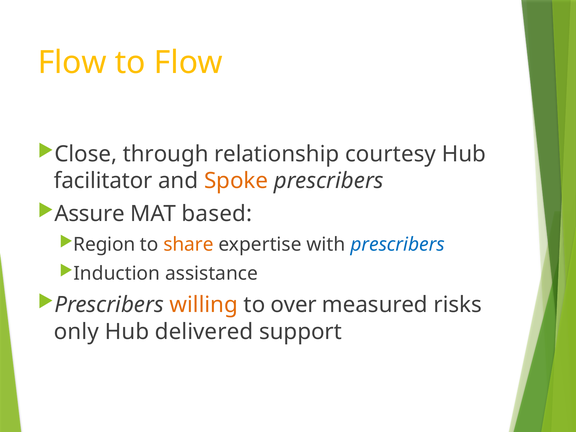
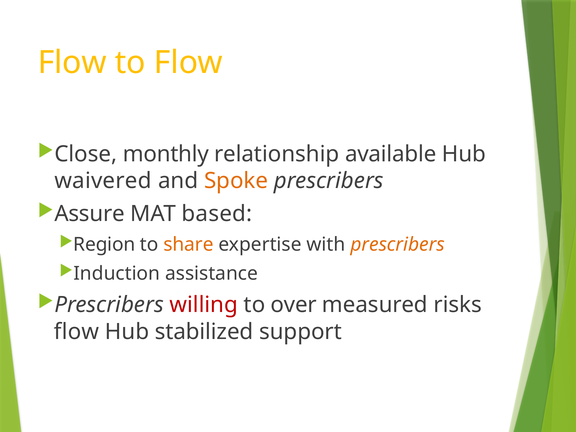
through: through -> monthly (166, 154)
courtesy: courtesy -> available (391, 154)
facilitator: facilitator -> waivered (103, 181)
prescribers colour: blue -> orange (398, 245)
willing colour: orange -> red (204, 305)
only: only -> flow (76, 332)
delivered: delivered -> stabilized (204, 332)
